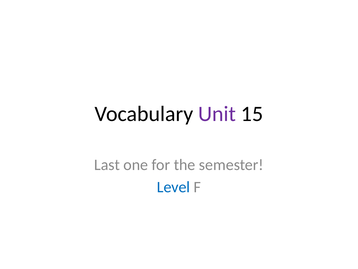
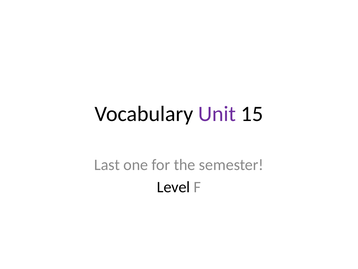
Level colour: blue -> black (174, 187)
